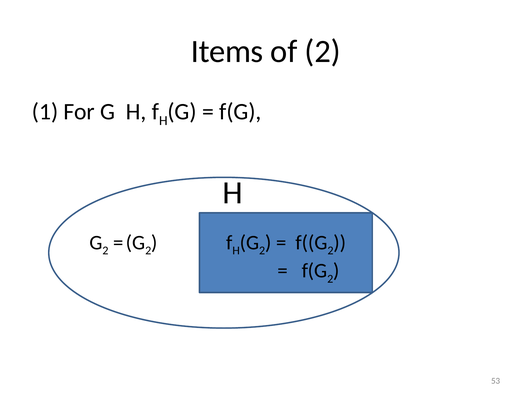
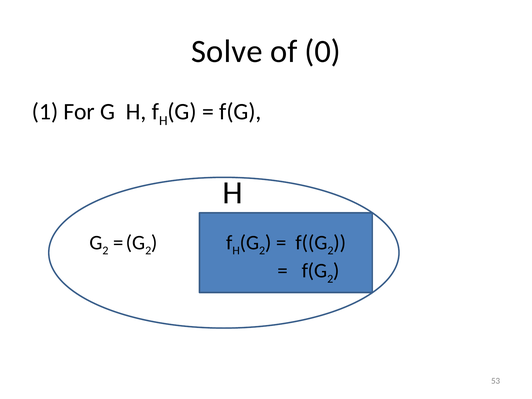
Items: Items -> Solve (227, 51)
of 2: 2 -> 0 (323, 51)
